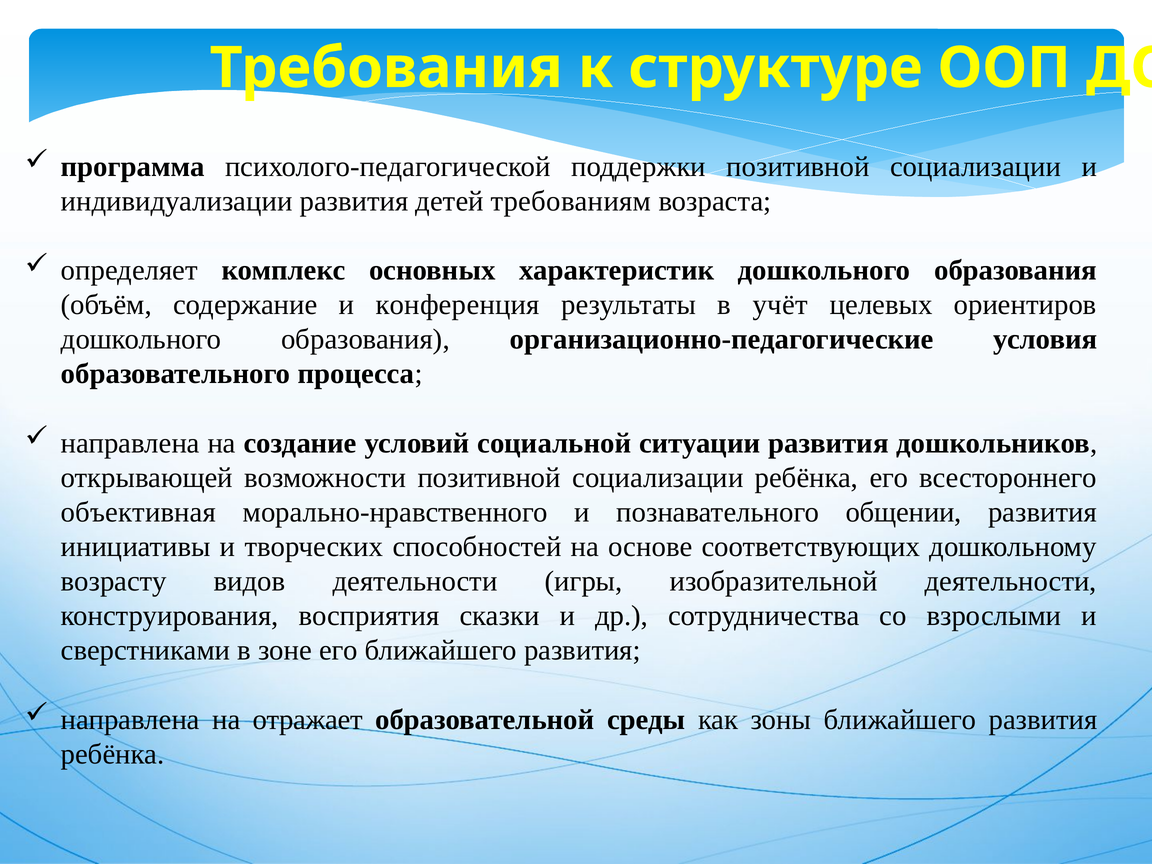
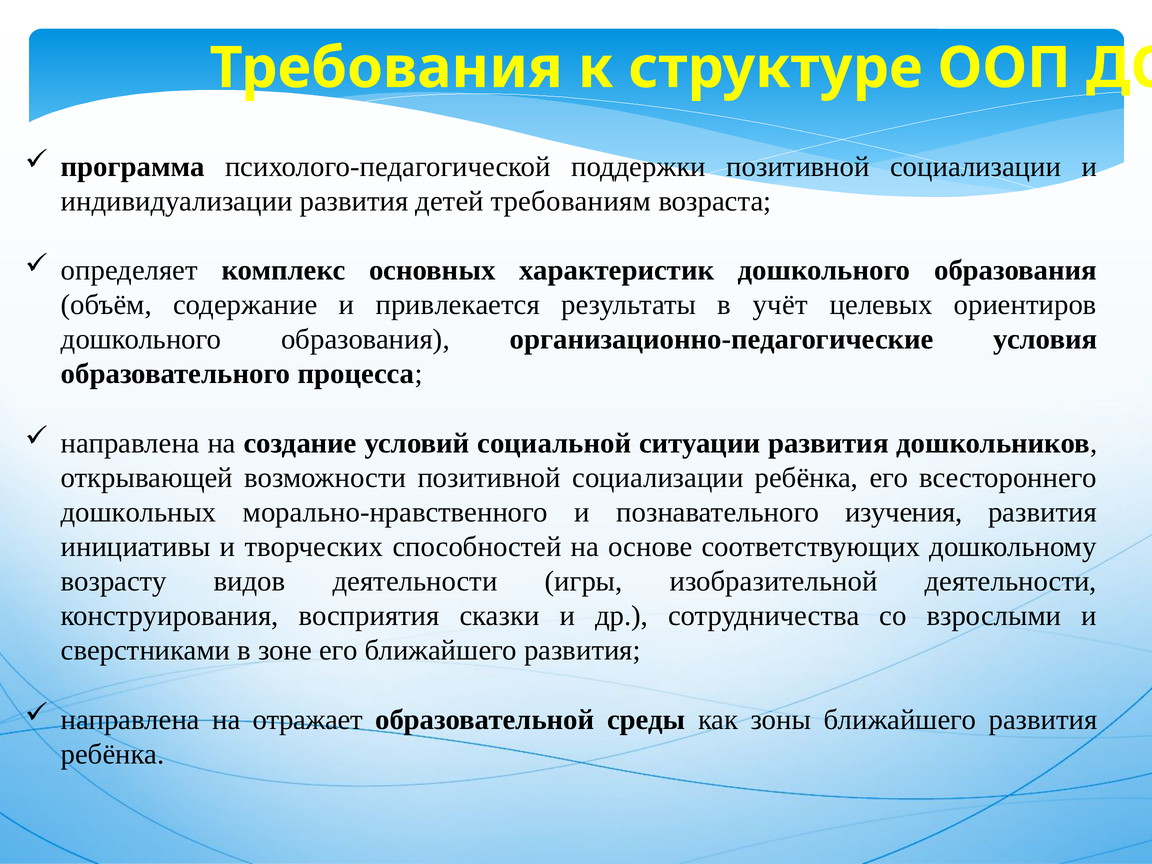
конференция: конференция -> привлекается (458, 305)
объективная: объективная -> дошкольных (139, 512)
общении: общении -> изучения (904, 512)
